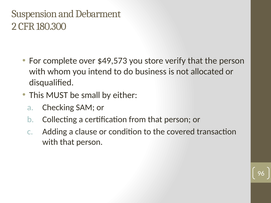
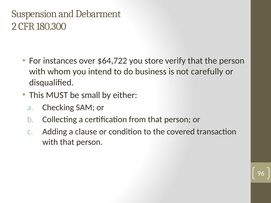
complete: complete -> instances (60, 61)
$49,573: $49,573 -> $64,722 (112, 61)
allocated: allocated -> carefully (207, 72)
